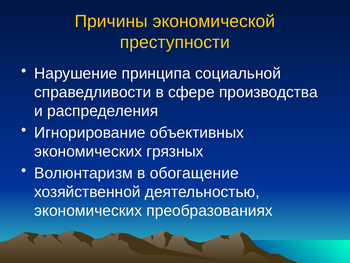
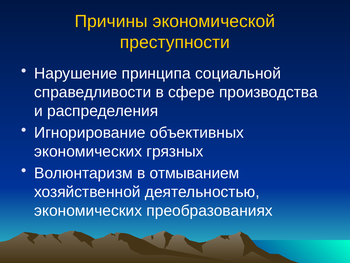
обогащение: обогащение -> отмыванием (194, 173)
